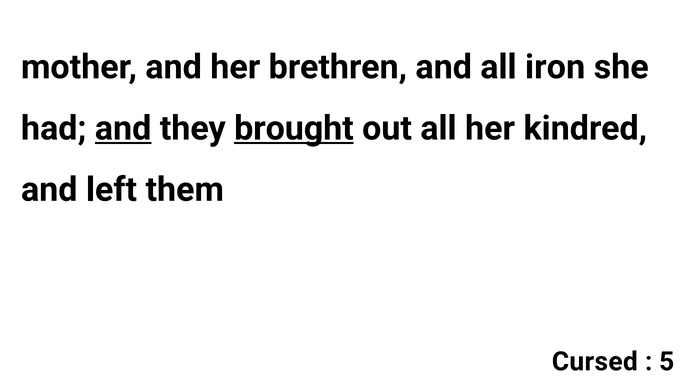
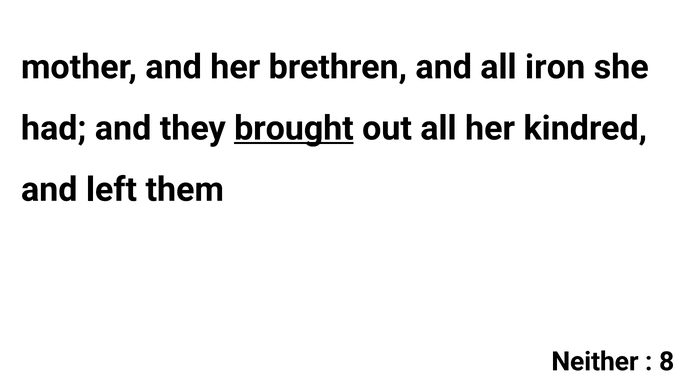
and underline: present -> none (123, 128)
Cursed: Cursed -> Neither (595, 362)
5: 5 -> 8 (667, 362)
